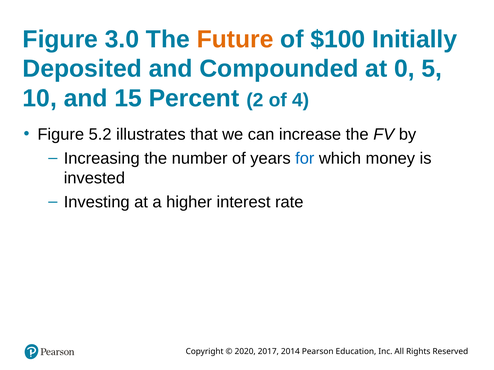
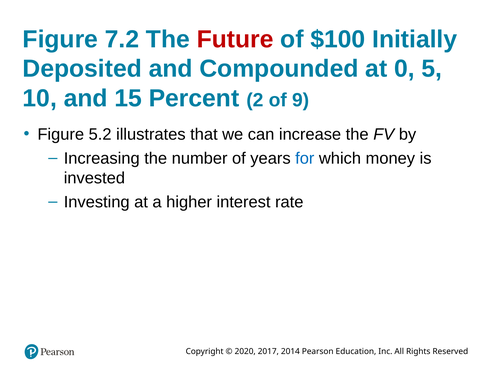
3.0: 3.0 -> 7.2 (122, 39)
Future colour: orange -> red (235, 39)
4: 4 -> 9 (301, 100)
